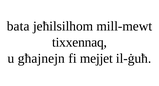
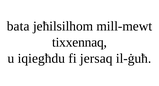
għajnejn: għajnejn -> iqiegħdu (41, 58)
mejjet: mejjet -> jersaq (96, 58)
